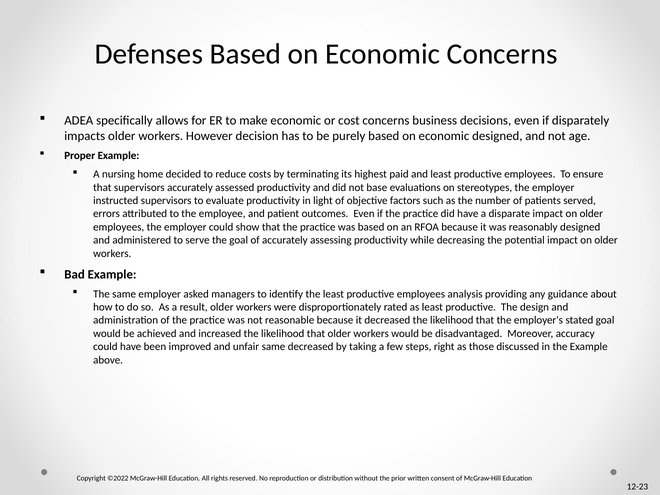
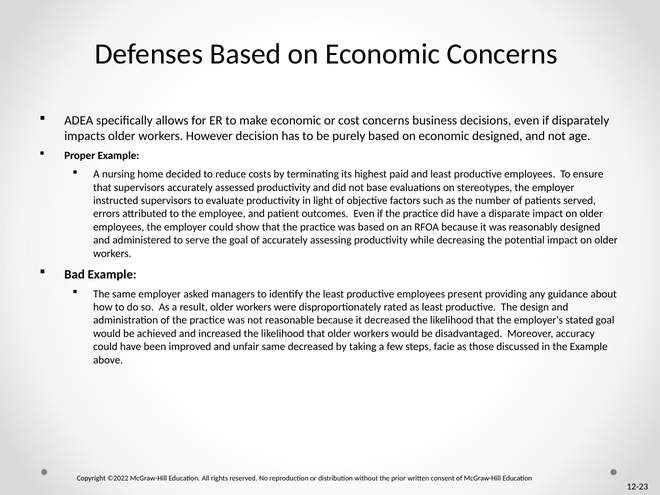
analysis: analysis -> present (465, 294)
right: right -> facie (444, 347)
